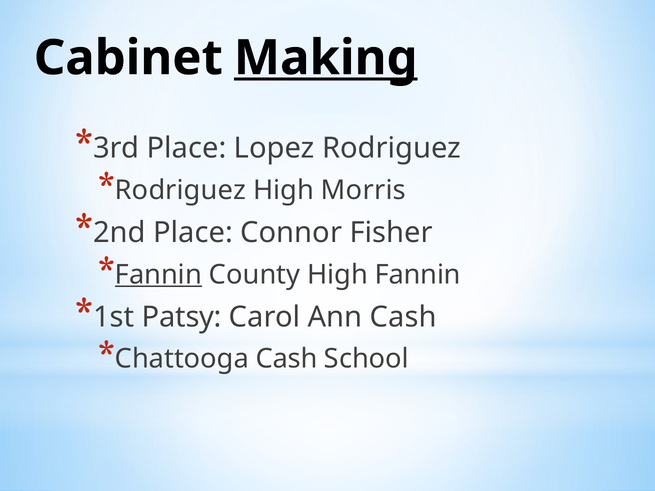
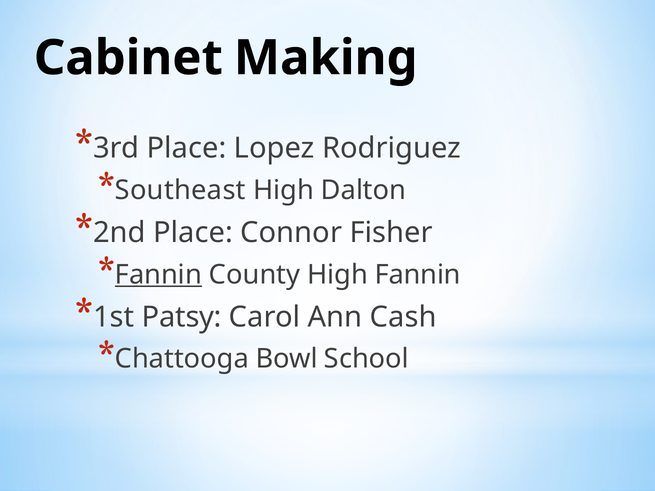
Making underline: present -> none (326, 58)
Rodriguez: Rodriguez -> Southeast (180, 190)
Morris: Morris -> Dalton (364, 190)
Chattooga Cash: Cash -> Bowl (287, 359)
